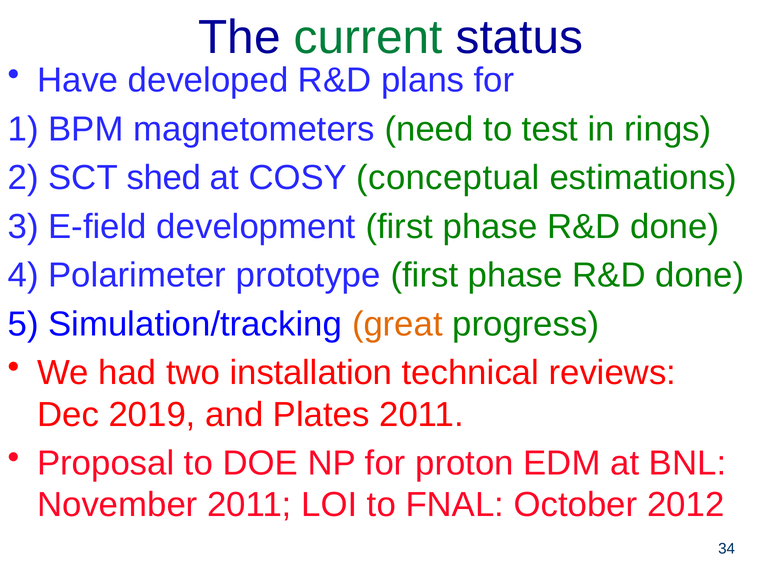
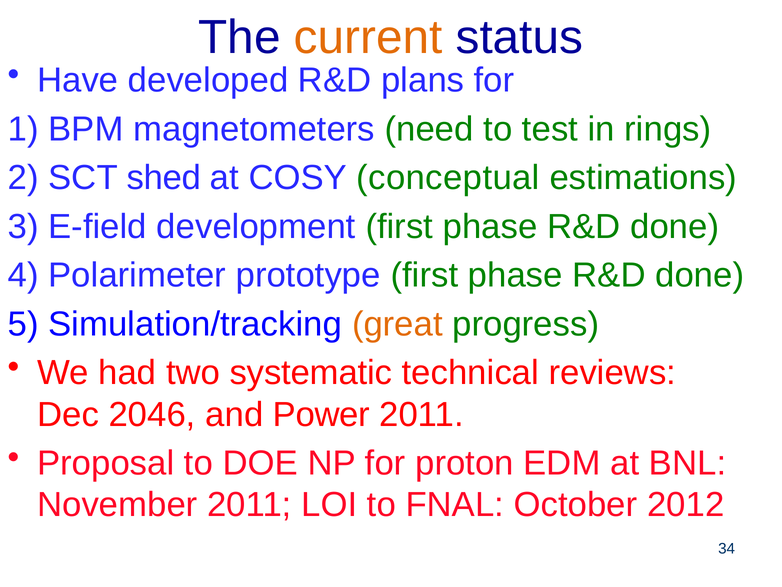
current colour: green -> orange (368, 38)
installation: installation -> systematic (311, 372)
2019: 2019 -> 2046 (152, 414)
Plates: Plates -> Power (321, 414)
